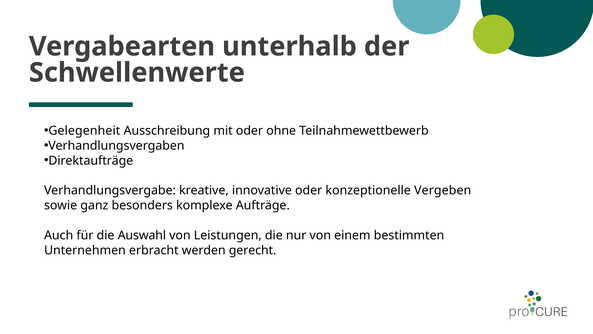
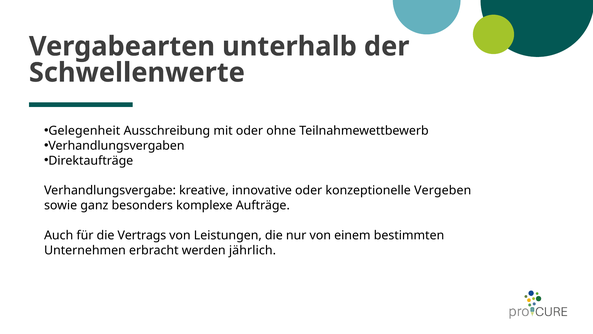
Auswahl: Auswahl -> Vertrags (142, 235)
gerecht: gerecht -> jährlich (252, 250)
